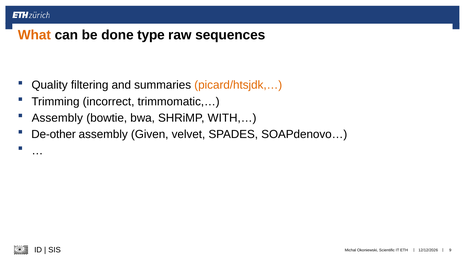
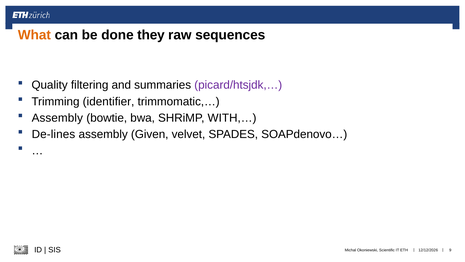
type: type -> they (151, 35)
picard/htsjdk,… colour: orange -> purple (238, 85)
incorrect: incorrect -> identifier (109, 101)
De-other: De-other -> De-lines (53, 134)
